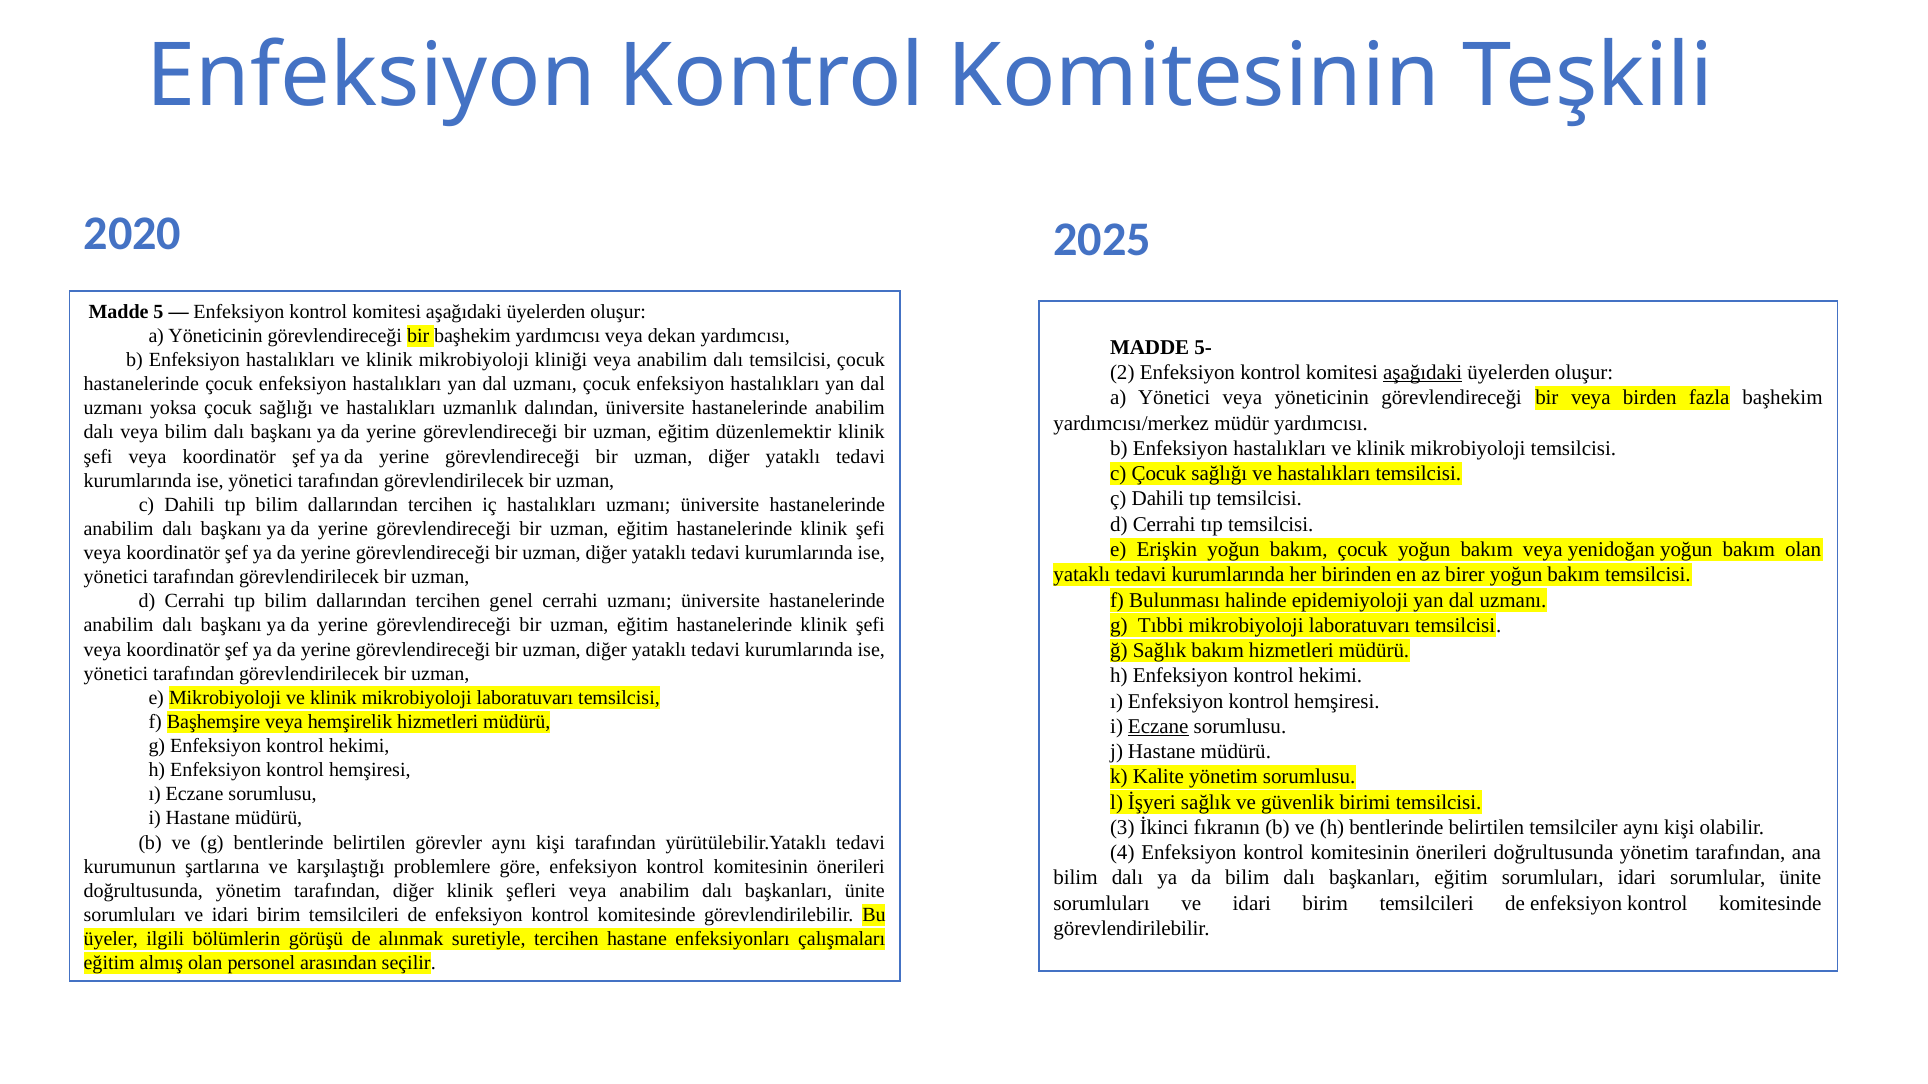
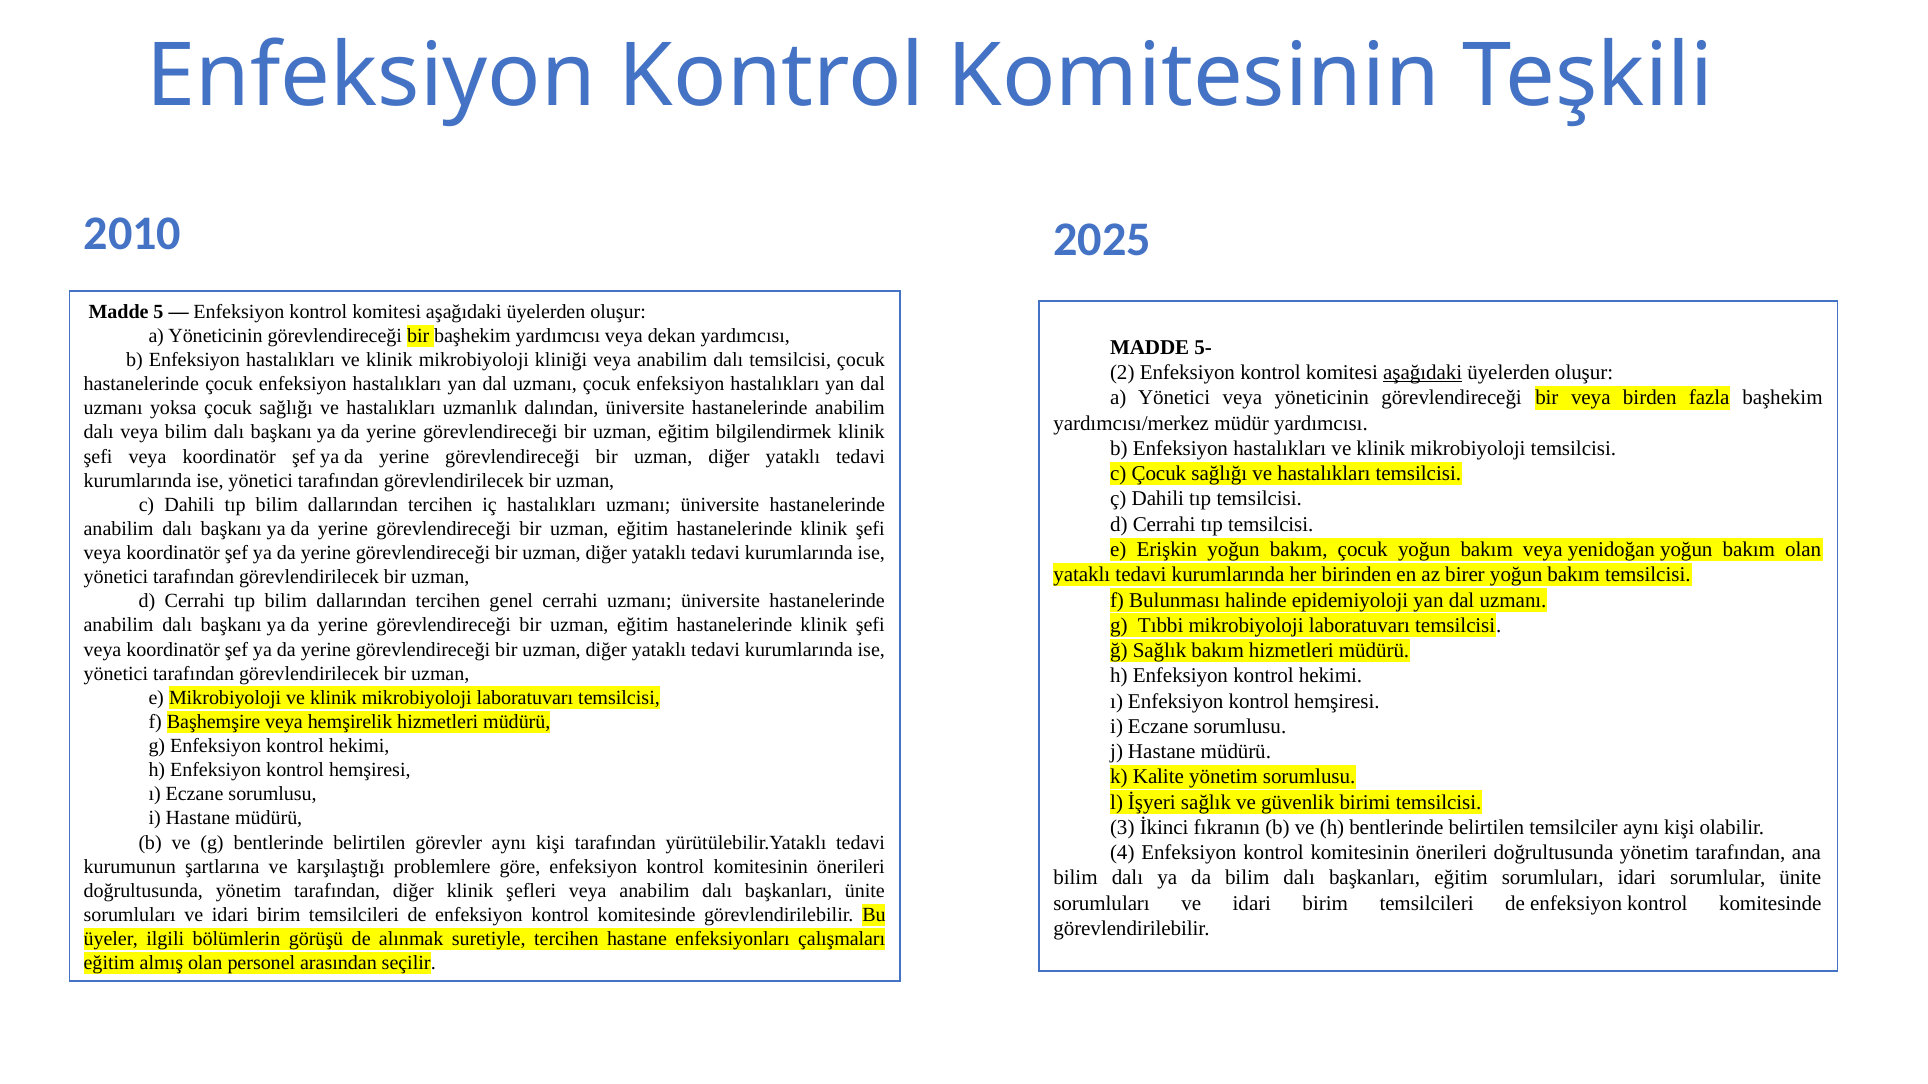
2020: 2020 -> 2010 (133, 233)
düzenlemektir: düzenlemektir -> bilgilendirmek (774, 432)
Eczane underline: present -> none (1158, 727)
